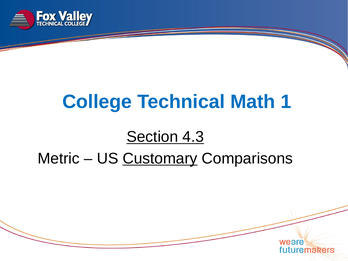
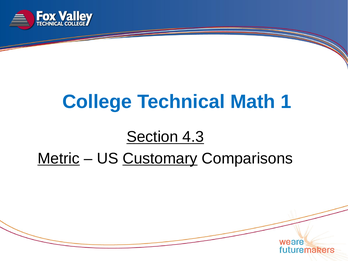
Metric underline: none -> present (59, 158)
